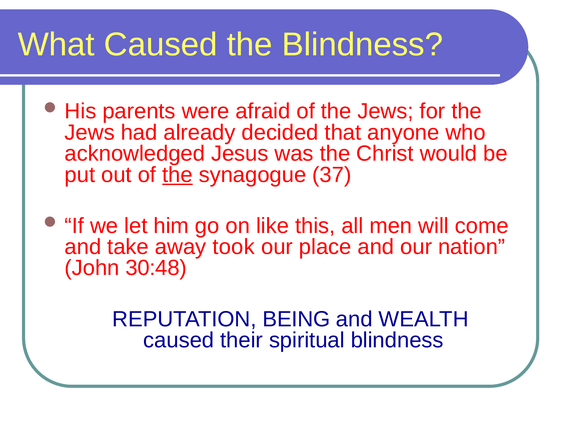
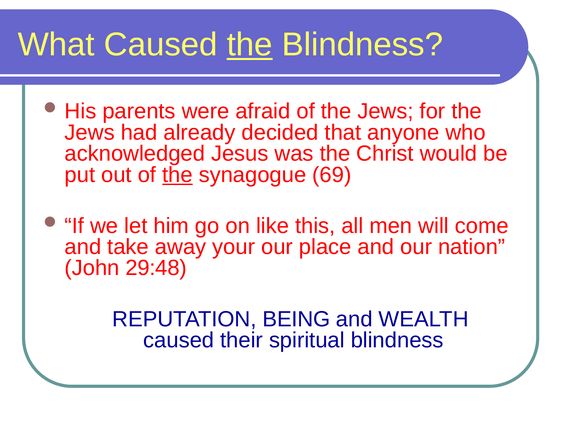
the underline: none -> present (250, 45)
37: 37 -> 69 (332, 175)
took: took -> your (234, 247)
30:48: 30:48 -> 29:48 (156, 268)
